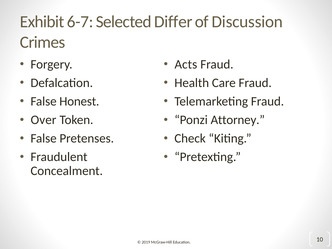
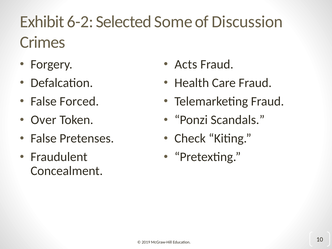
6-7: 6-7 -> 6-2 (80, 22)
Differ: Differ -> Some (173, 22)
Honest: Honest -> Forced (79, 101)
Attorney: Attorney -> Scandals (238, 120)
